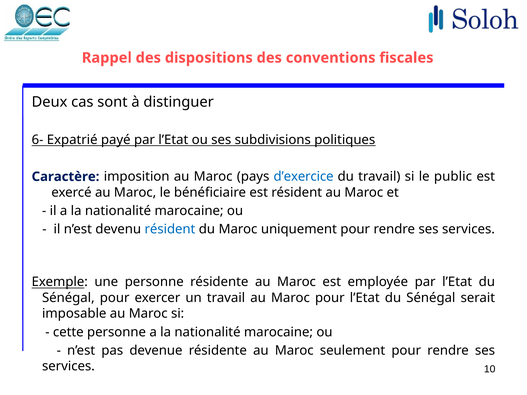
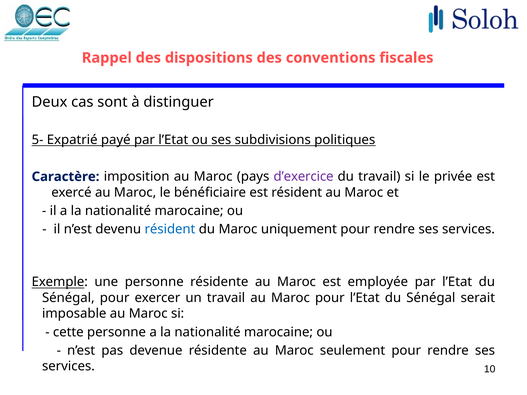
6-: 6- -> 5- (37, 140)
d’exercice colour: blue -> purple (304, 177)
public: public -> privée (453, 177)
